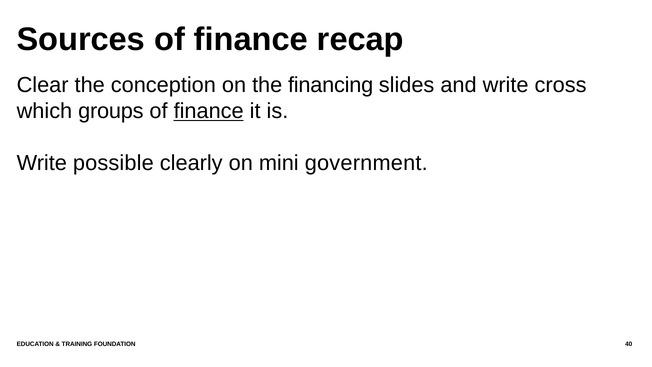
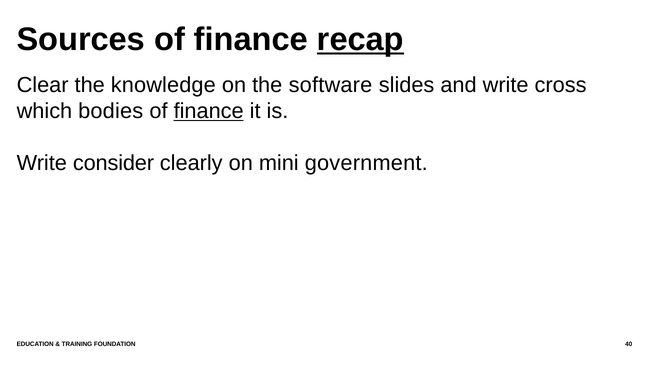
recap underline: none -> present (360, 40)
conception: conception -> knowledge (163, 85)
financing: financing -> software (330, 85)
groups: groups -> bodies (111, 111)
possible: possible -> consider (113, 163)
